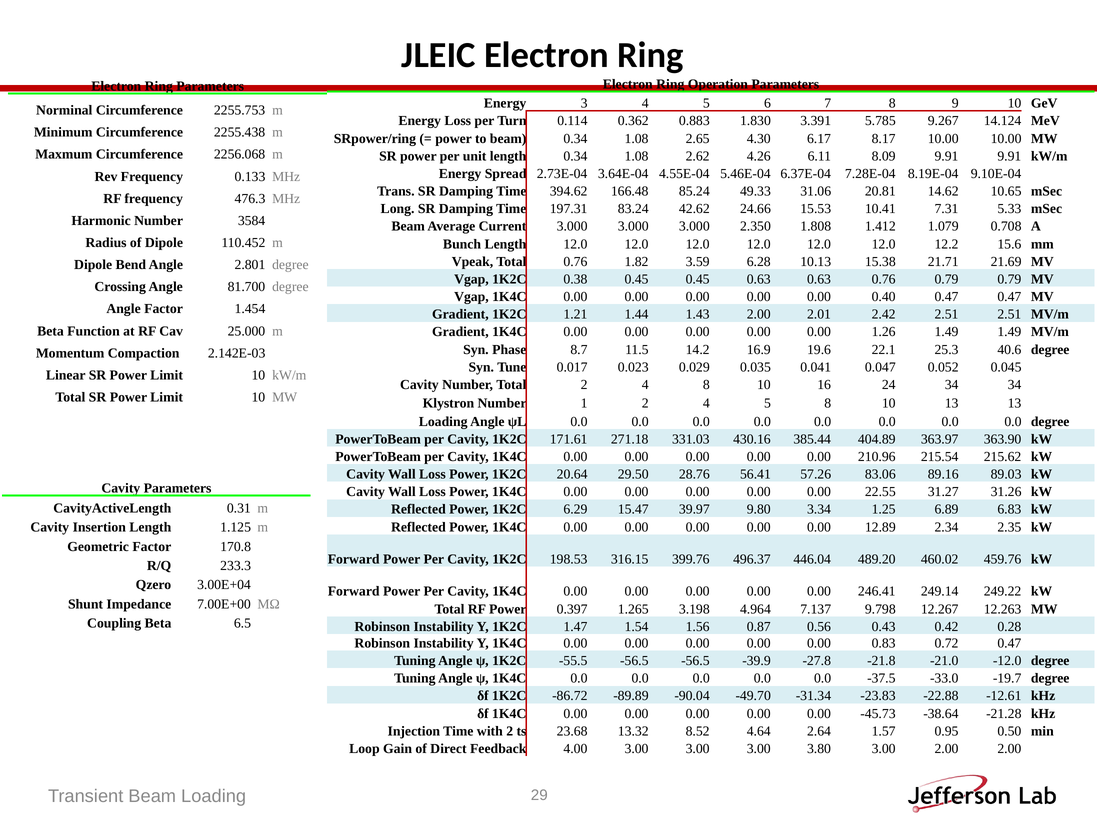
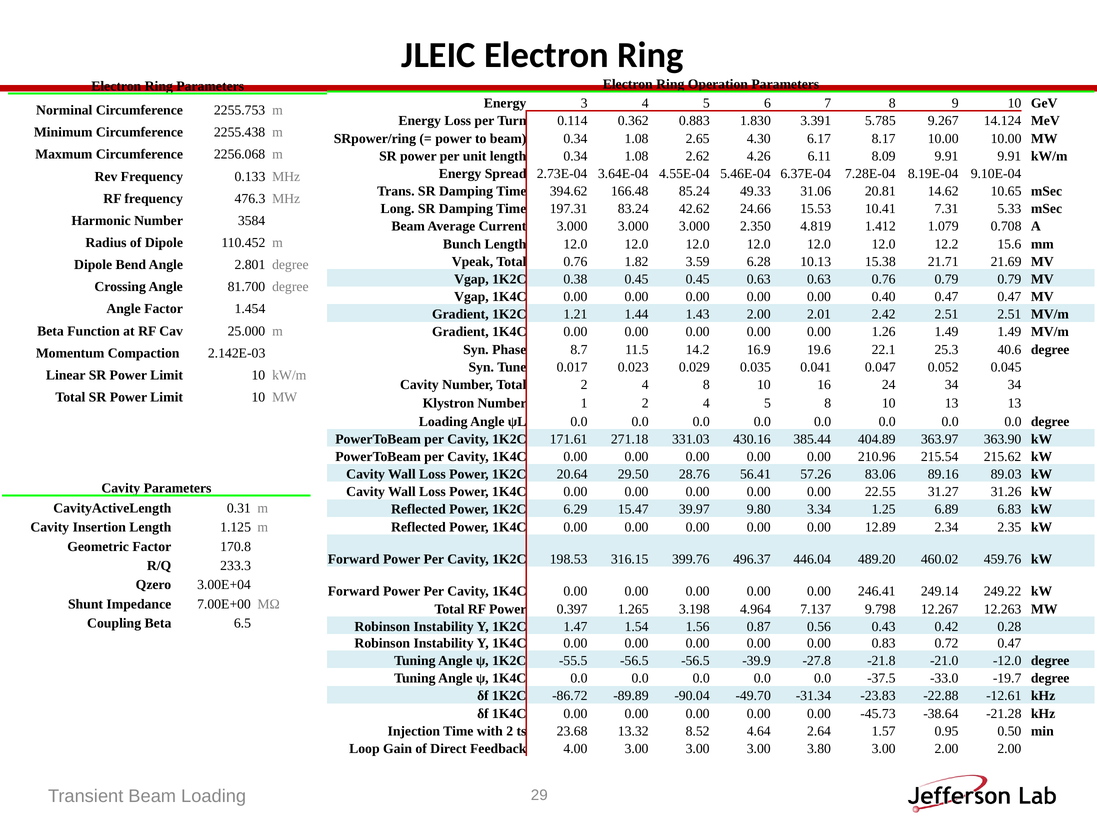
1.808: 1.808 -> 4.819 (816, 226)
